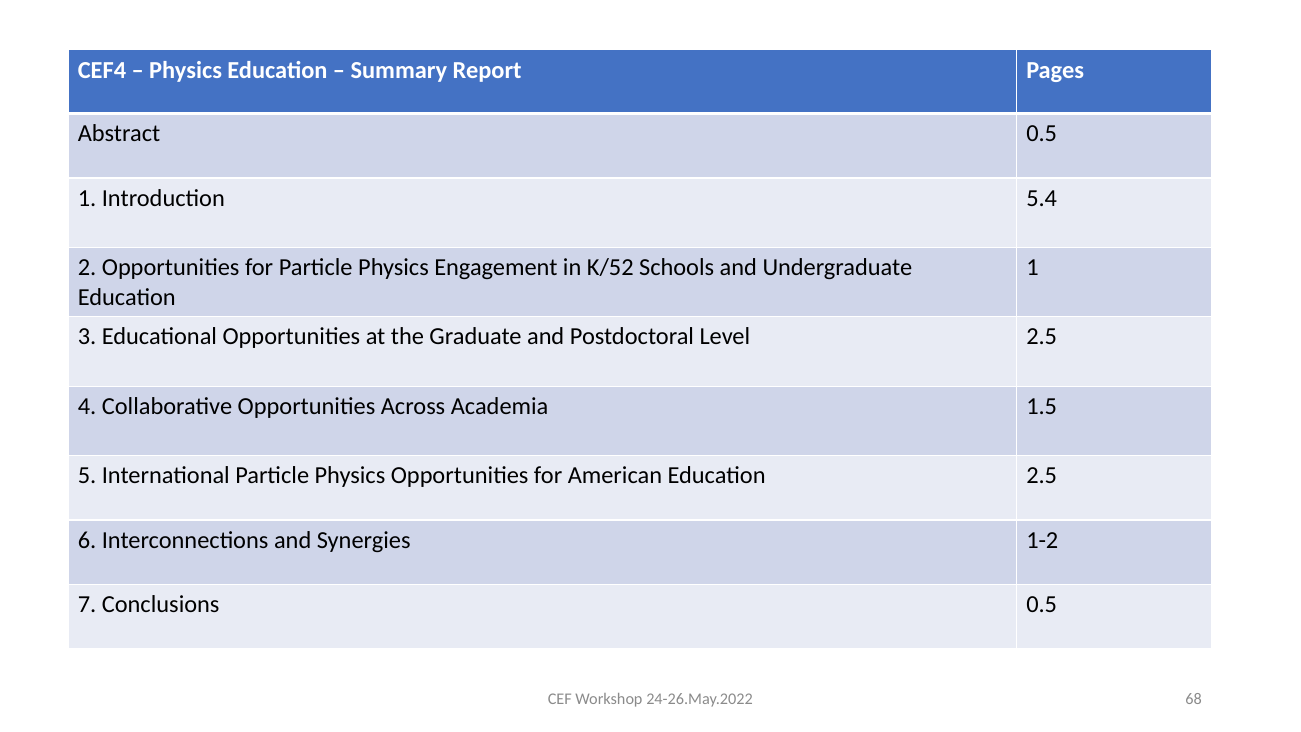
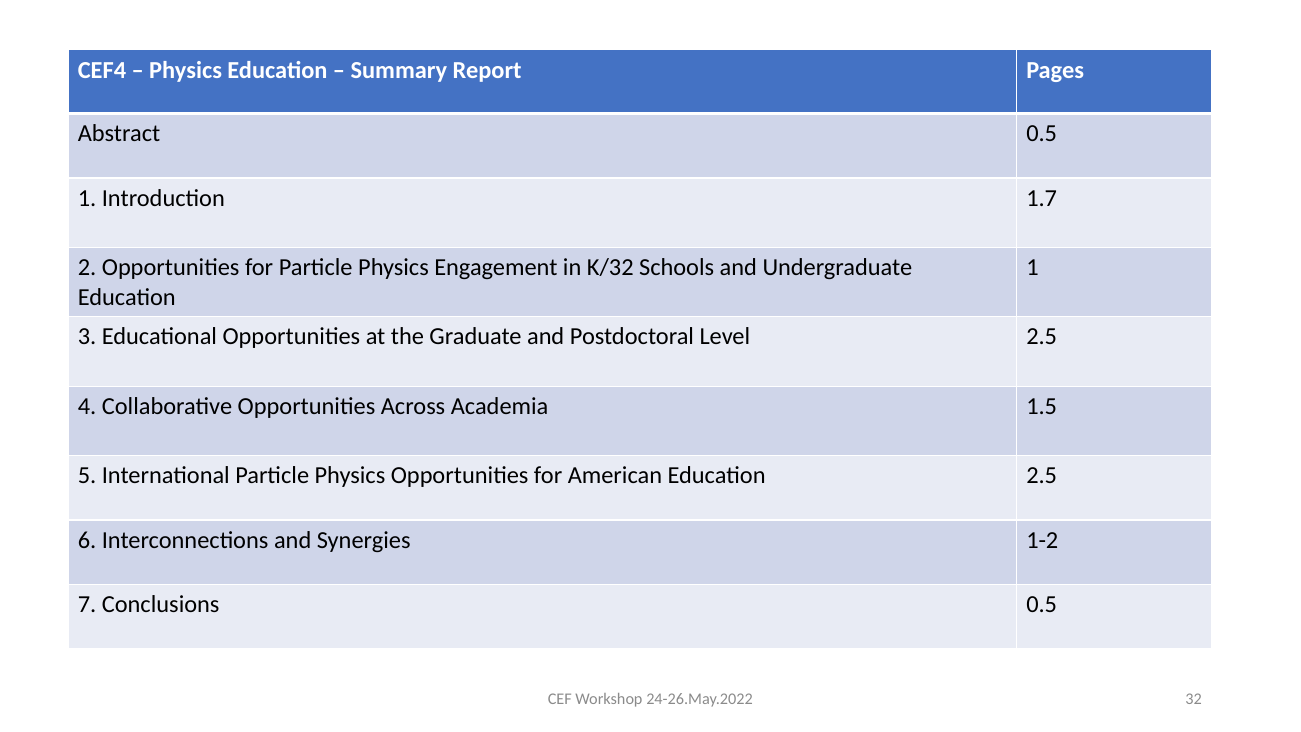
5.4: 5.4 -> 1.7 (1042, 198)
K/52: K/52 -> K/32 (610, 267)
68: 68 -> 32 (1194, 699)
